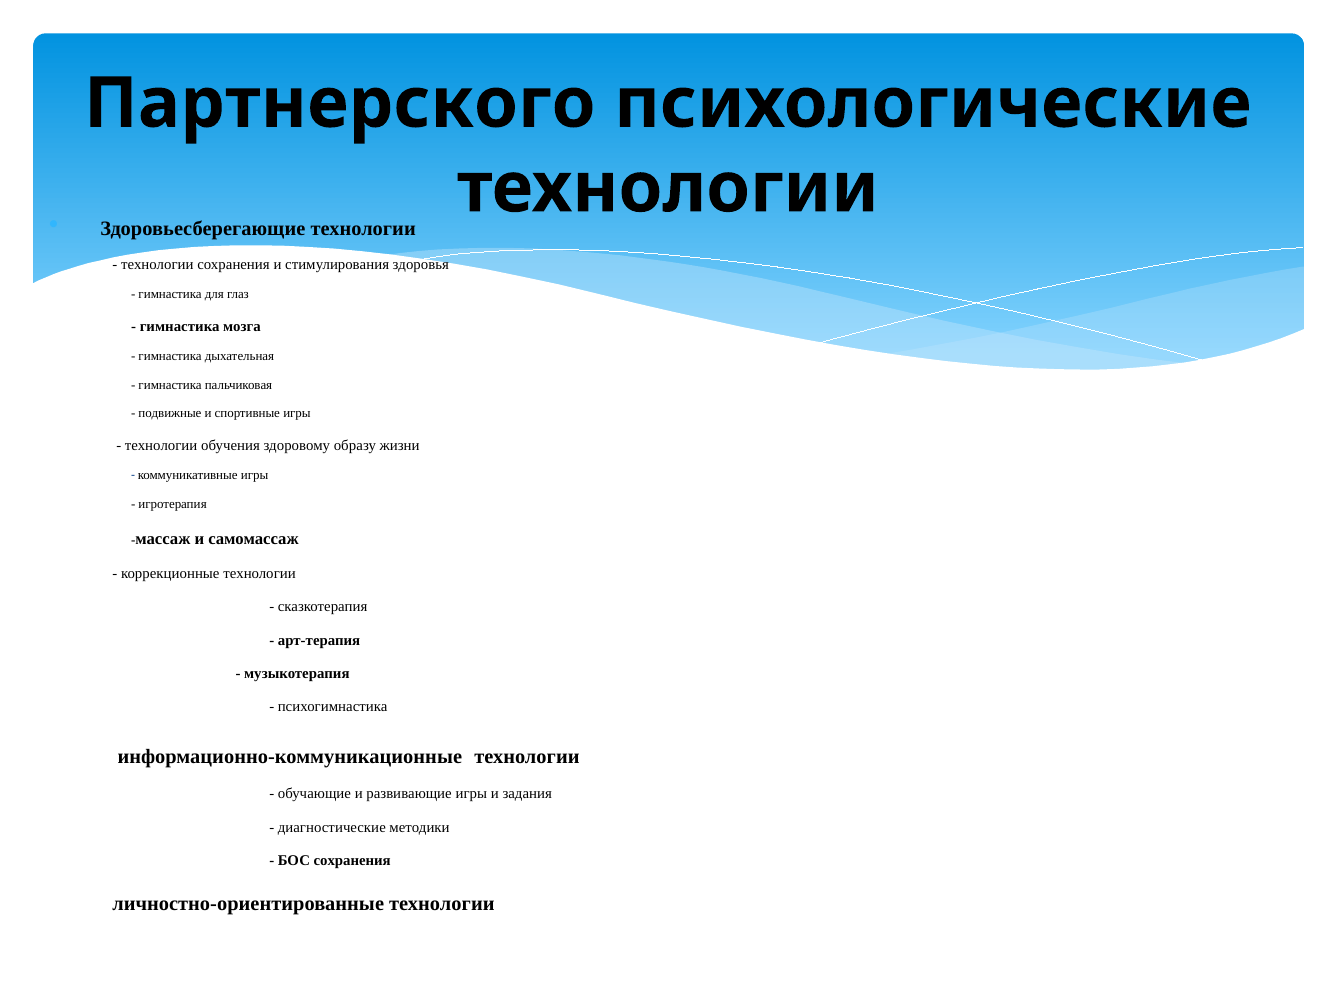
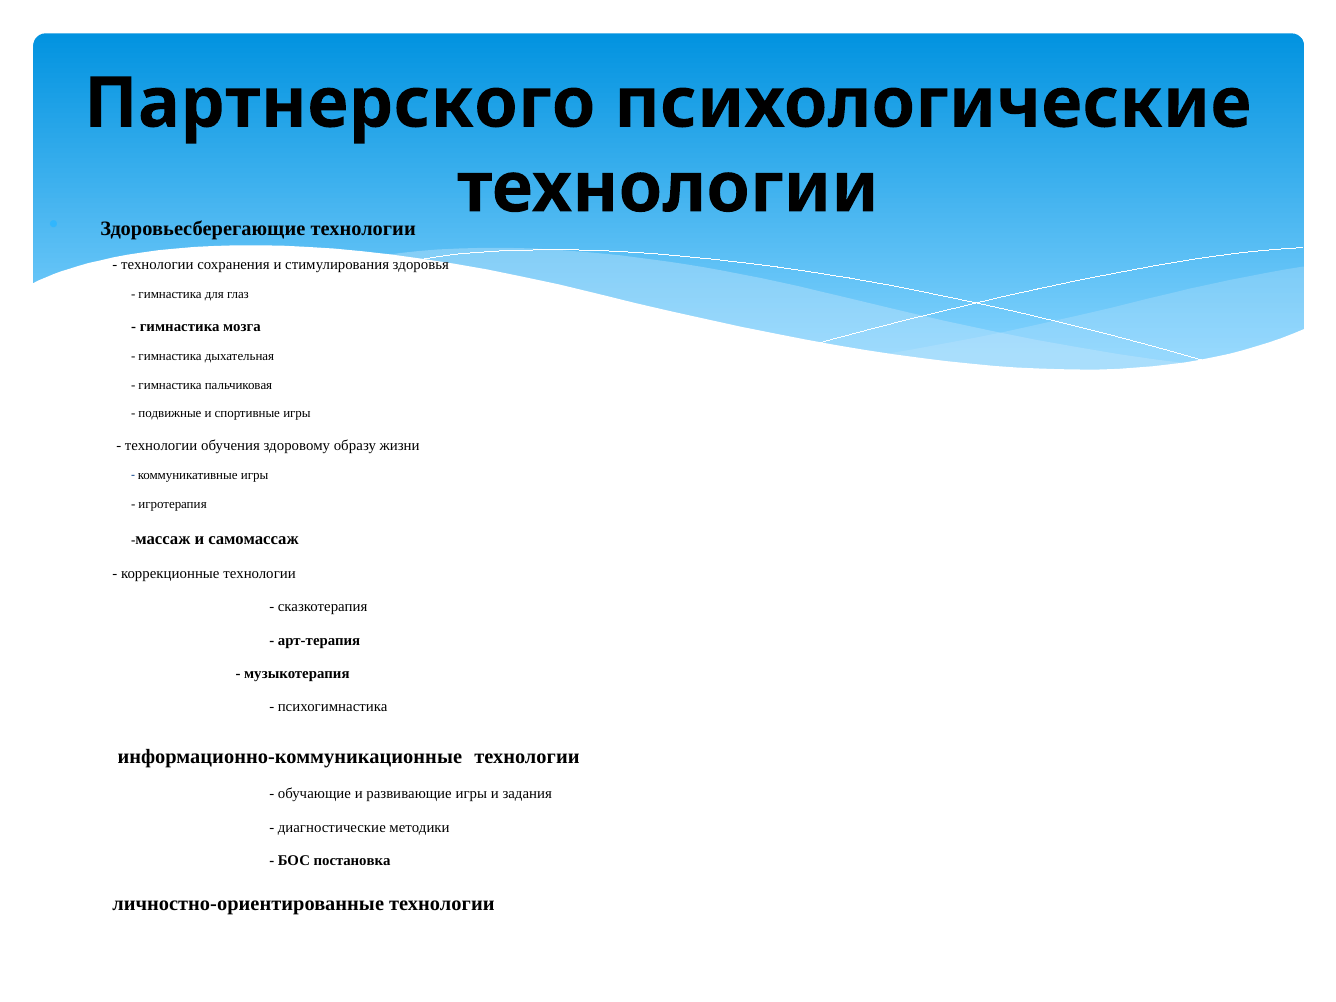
БОС сохранения: сохранения -> постановка (352, 861)
